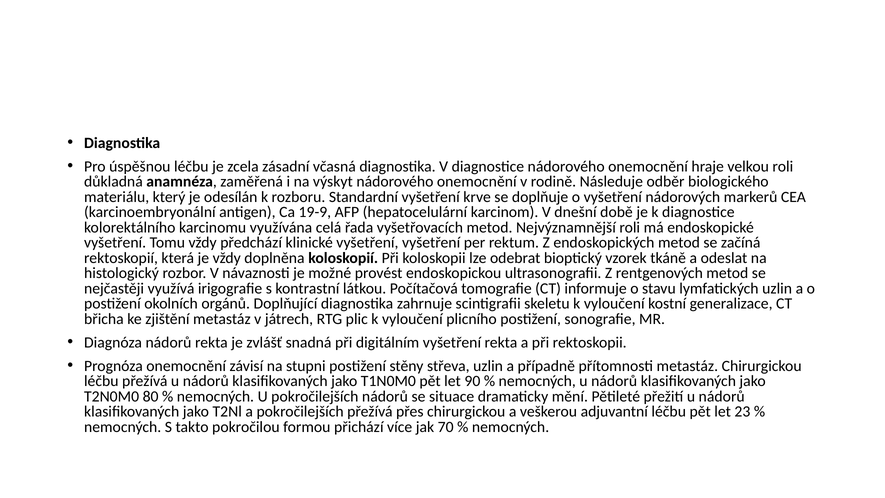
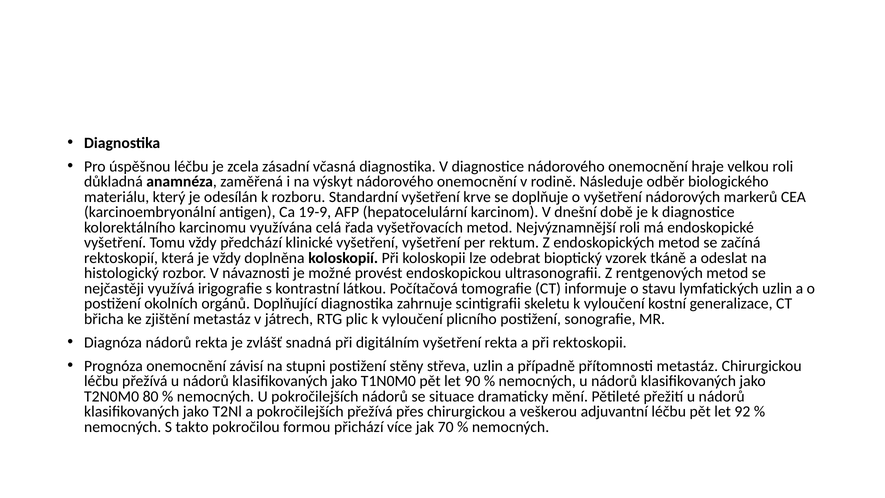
23: 23 -> 92 (742, 411)
